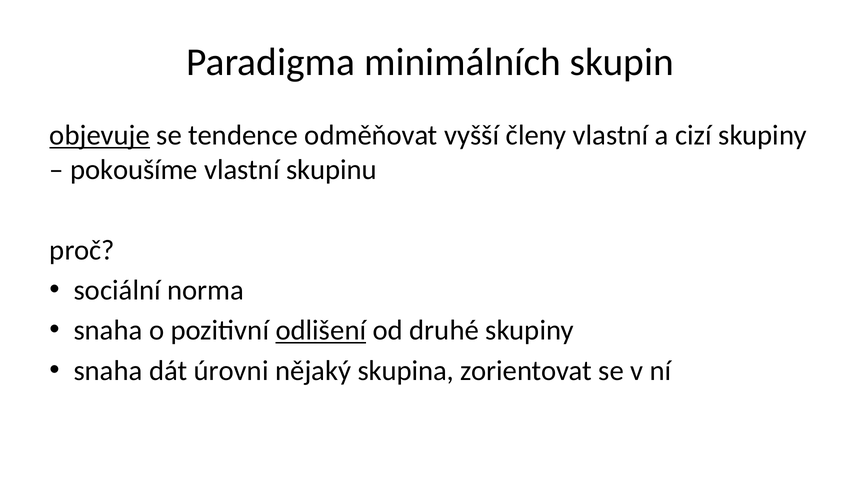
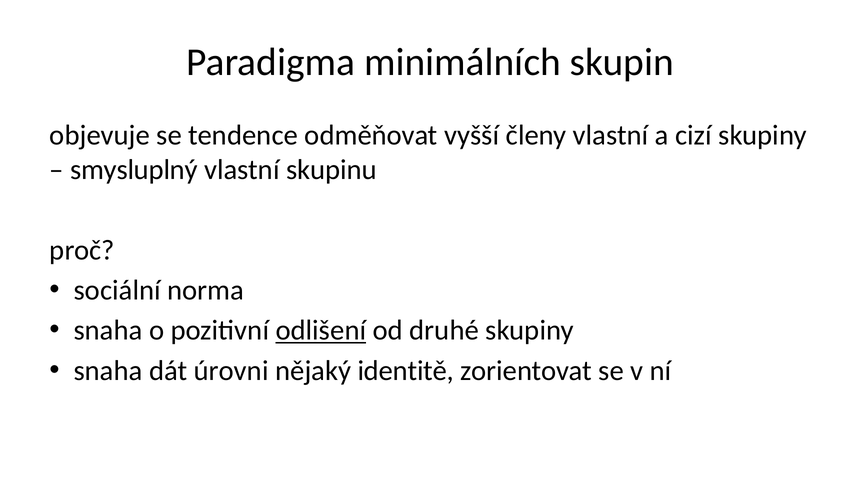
objevuje underline: present -> none (100, 135)
pokoušíme: pokoušíme -> smysluplný (134, 170)
skupina: skupina -> identitě (406, 371)
